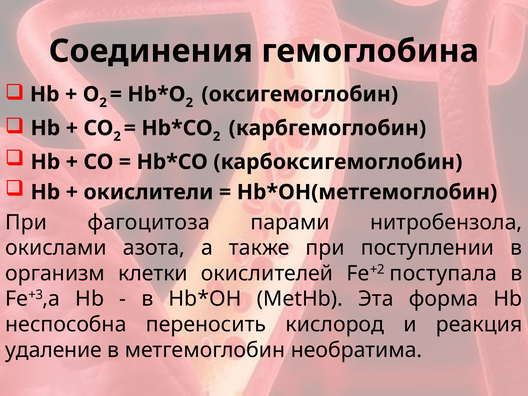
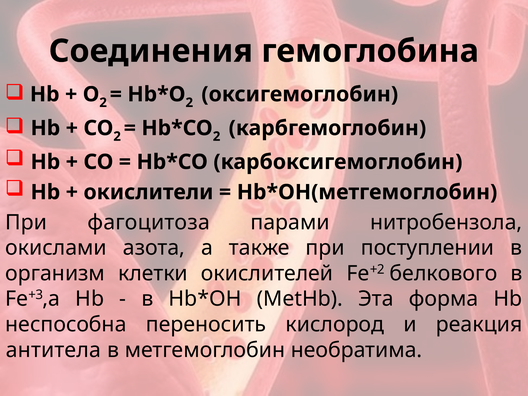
поступала: поступала -> белкового (443, 273)
удаление: удаление -> антитела (53, 350)
